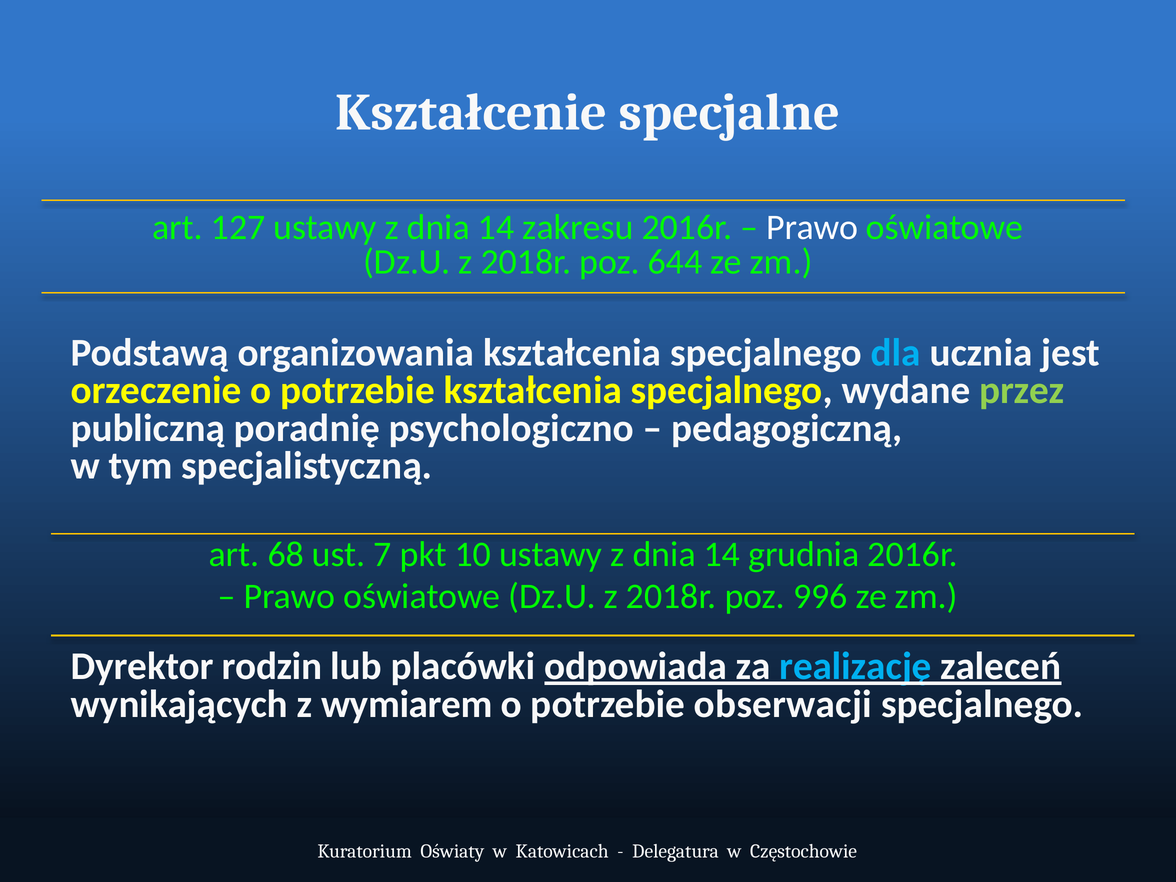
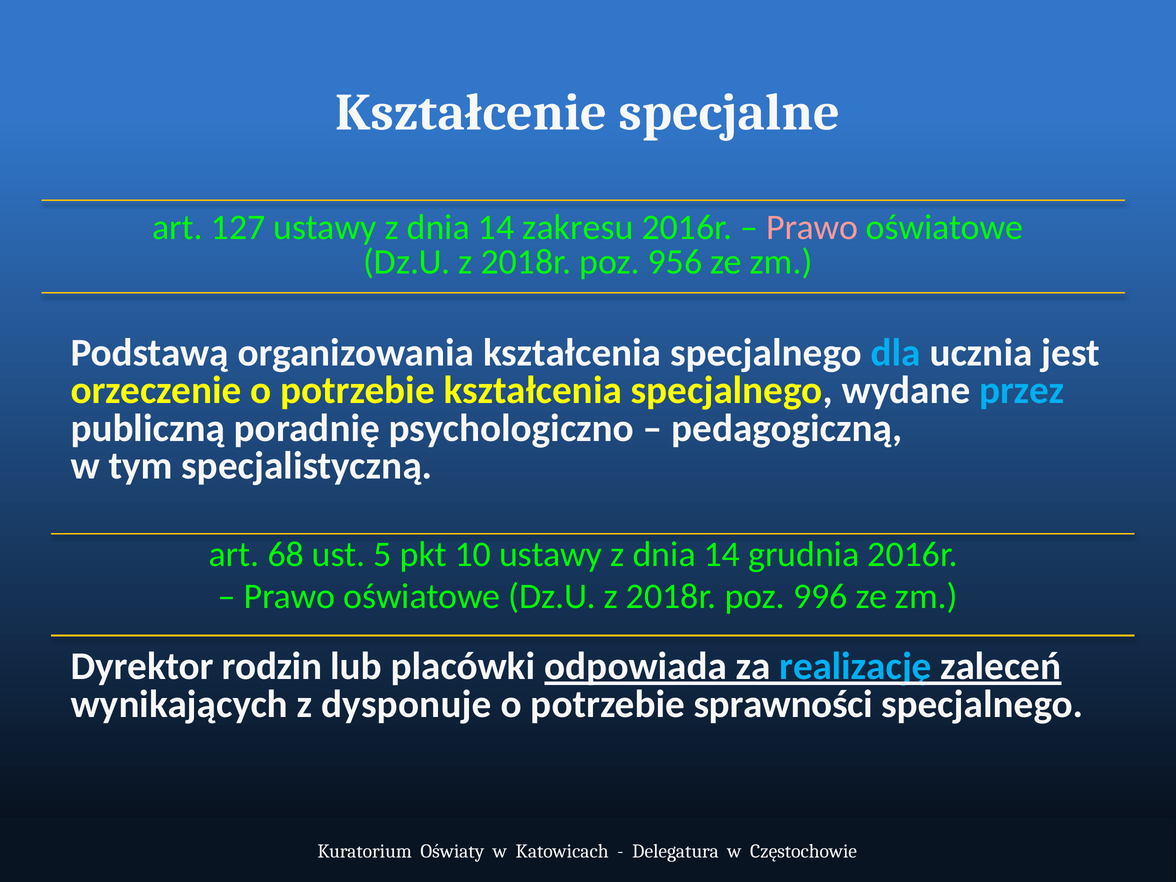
Prawo colour: white -> pink (812, 227)
644: 644 -> 956 (675, 262)
przez colour: light green -> light blue (1022, 390)
7: 7 -> 5 (383, 555)
wymiarem: wymiarem -> dysponuje (406, 704)
obserwacji: obserwacji -> sprawności (783, 704)
